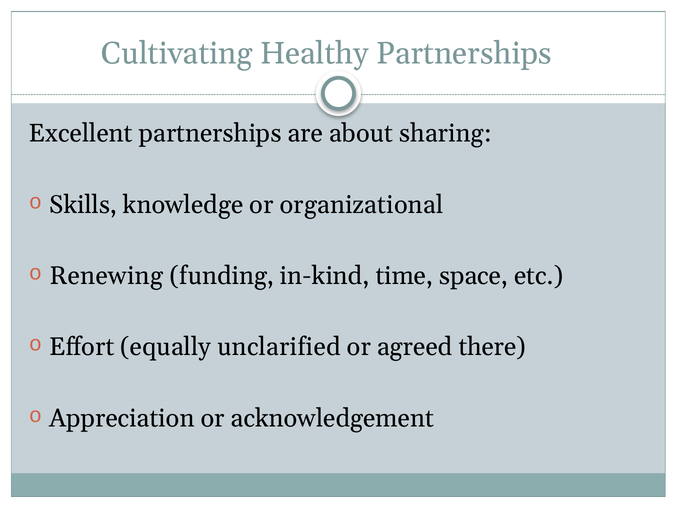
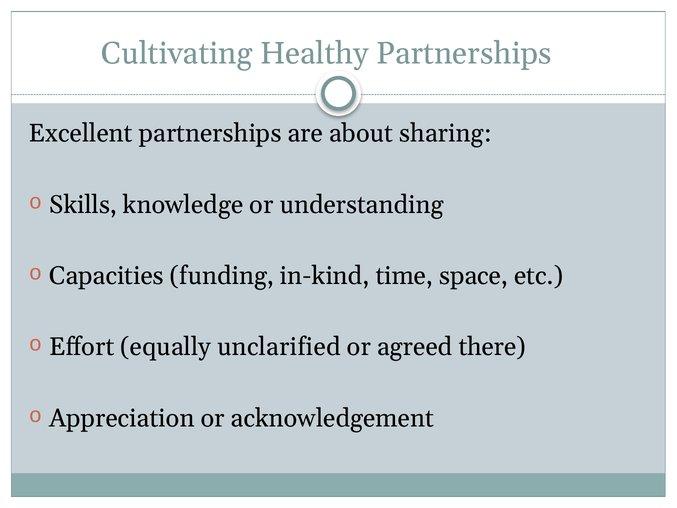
organizational: organizational -> understanding (362, 205)
Renewing: Renewing -> Capacities (107, 276)
